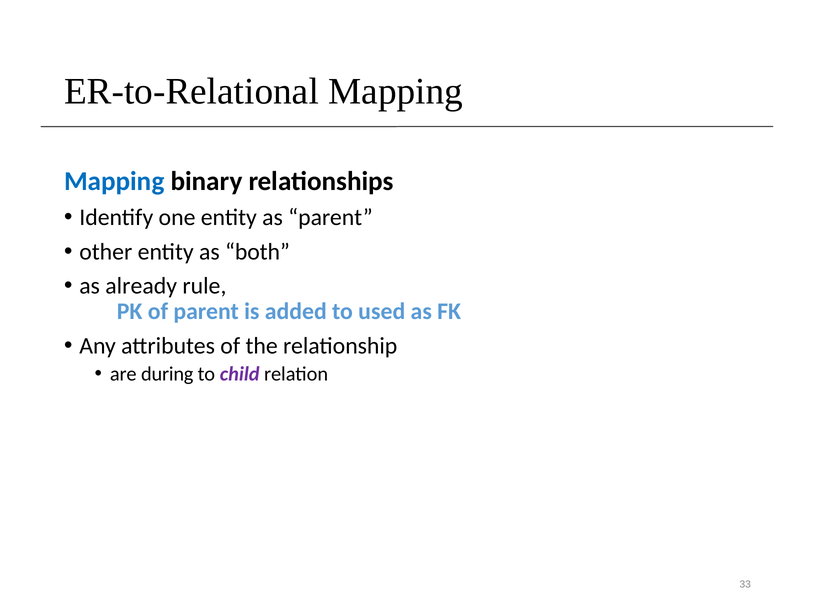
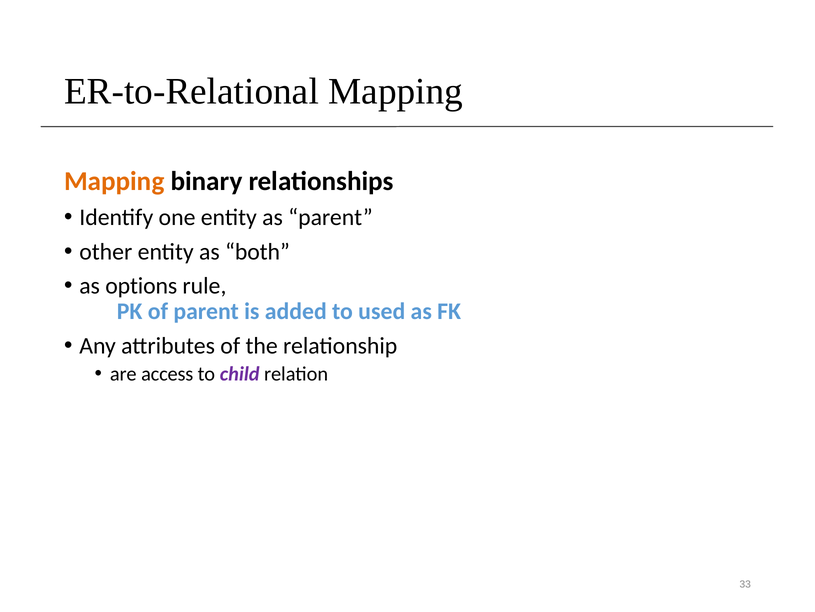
Mapping colour: blue -> orange (114, 181)
already: already -> options (141, 286)
during: during -> access (167, 373)
